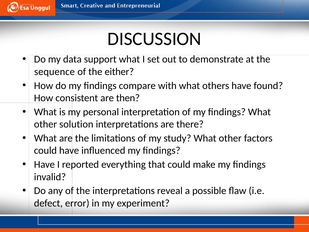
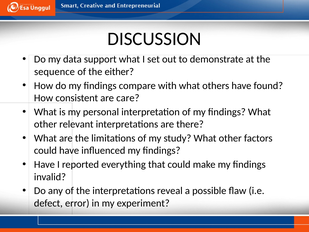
then: then -> care (128, 98)
solution: solution -> relevant (76, 124)
